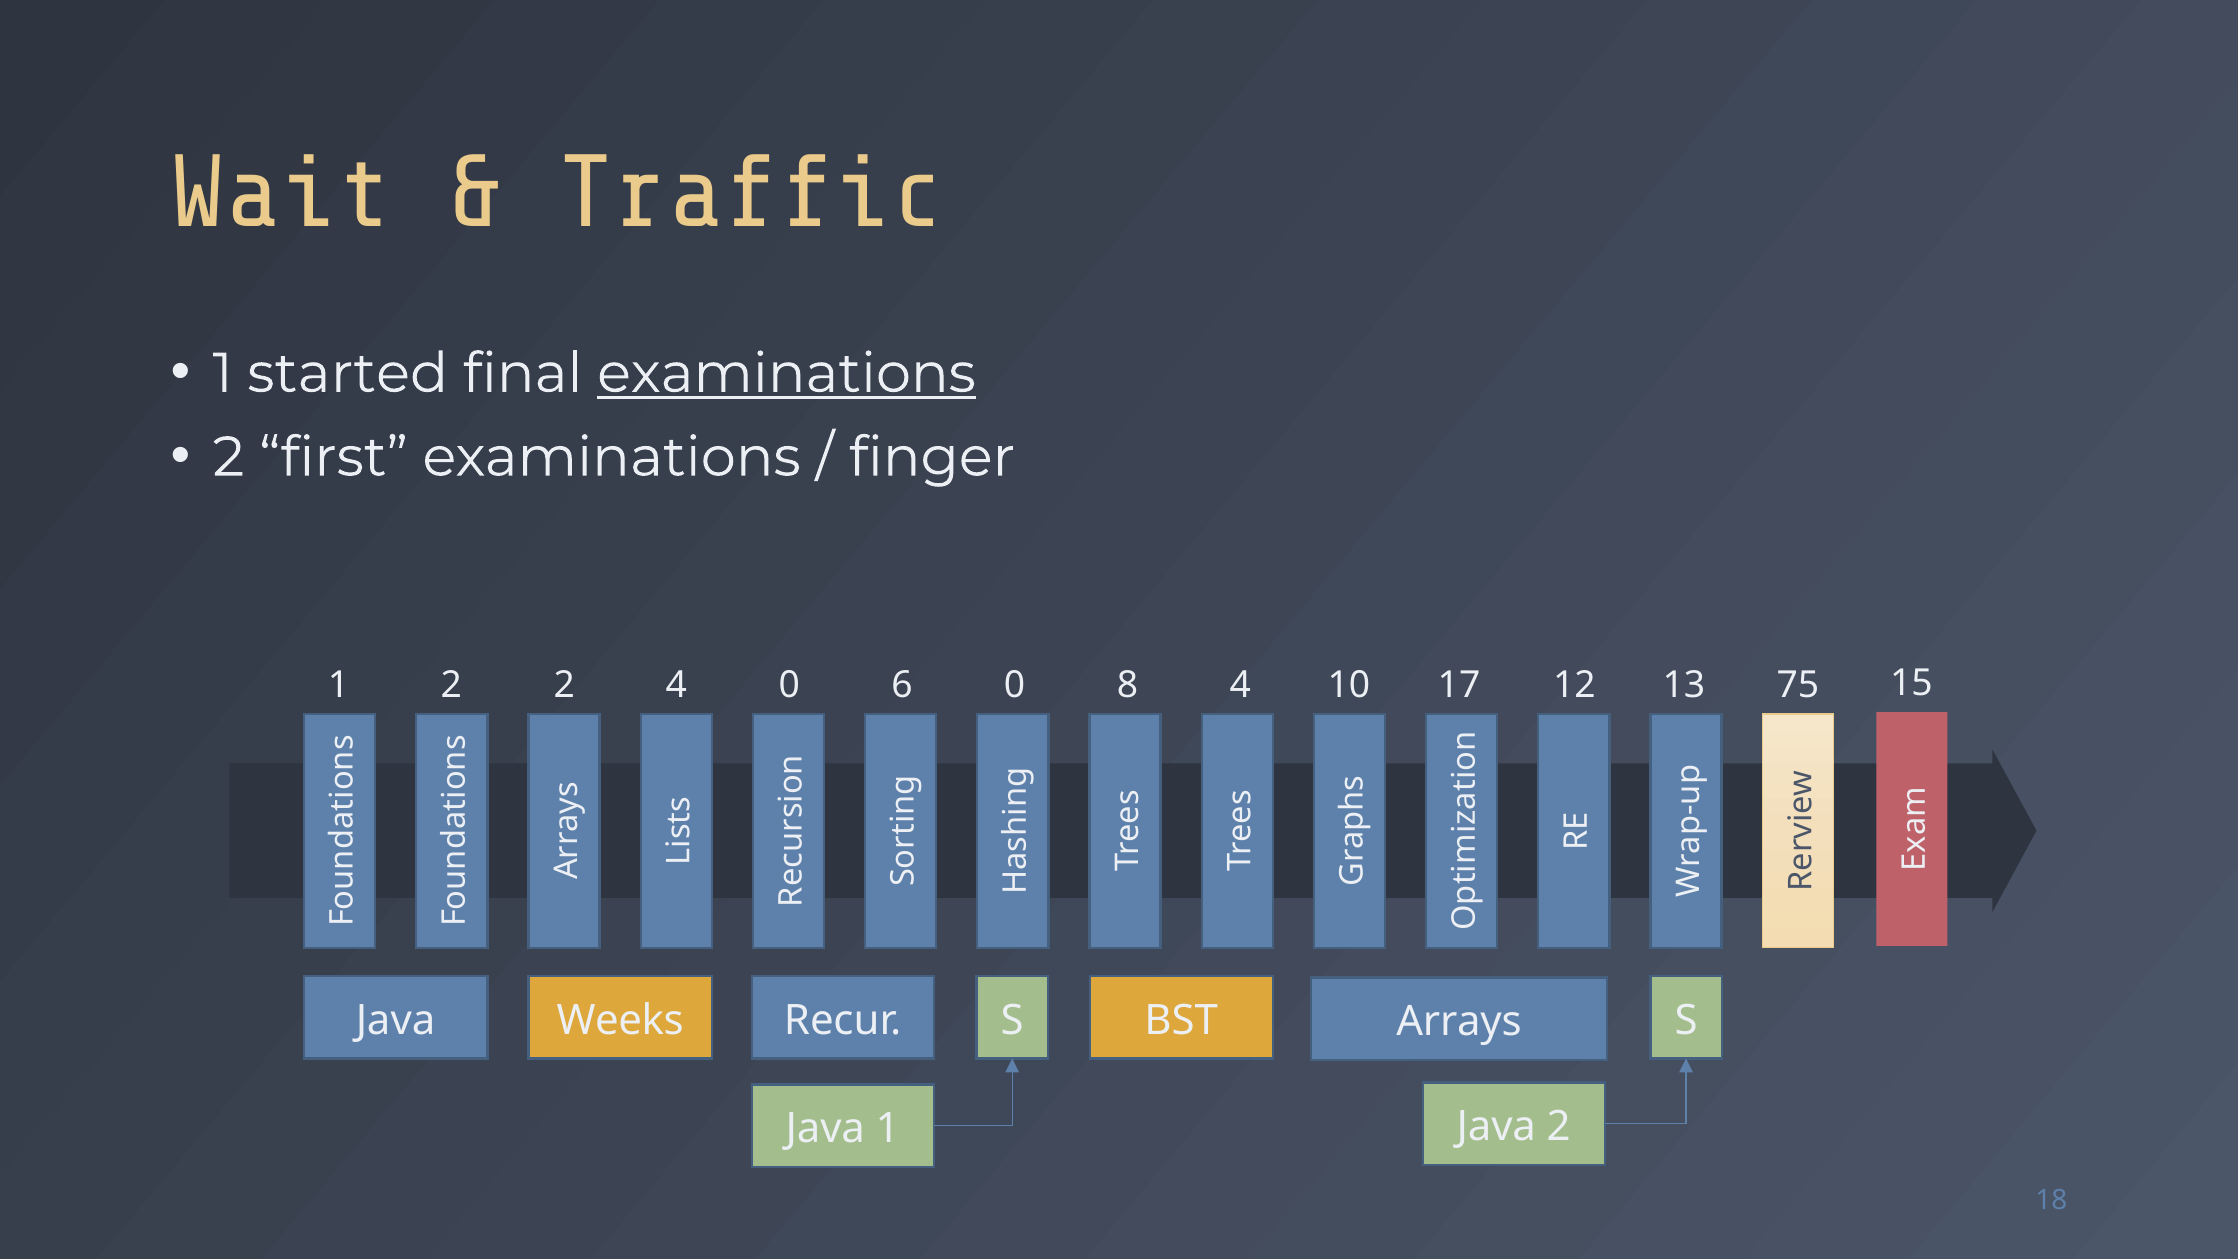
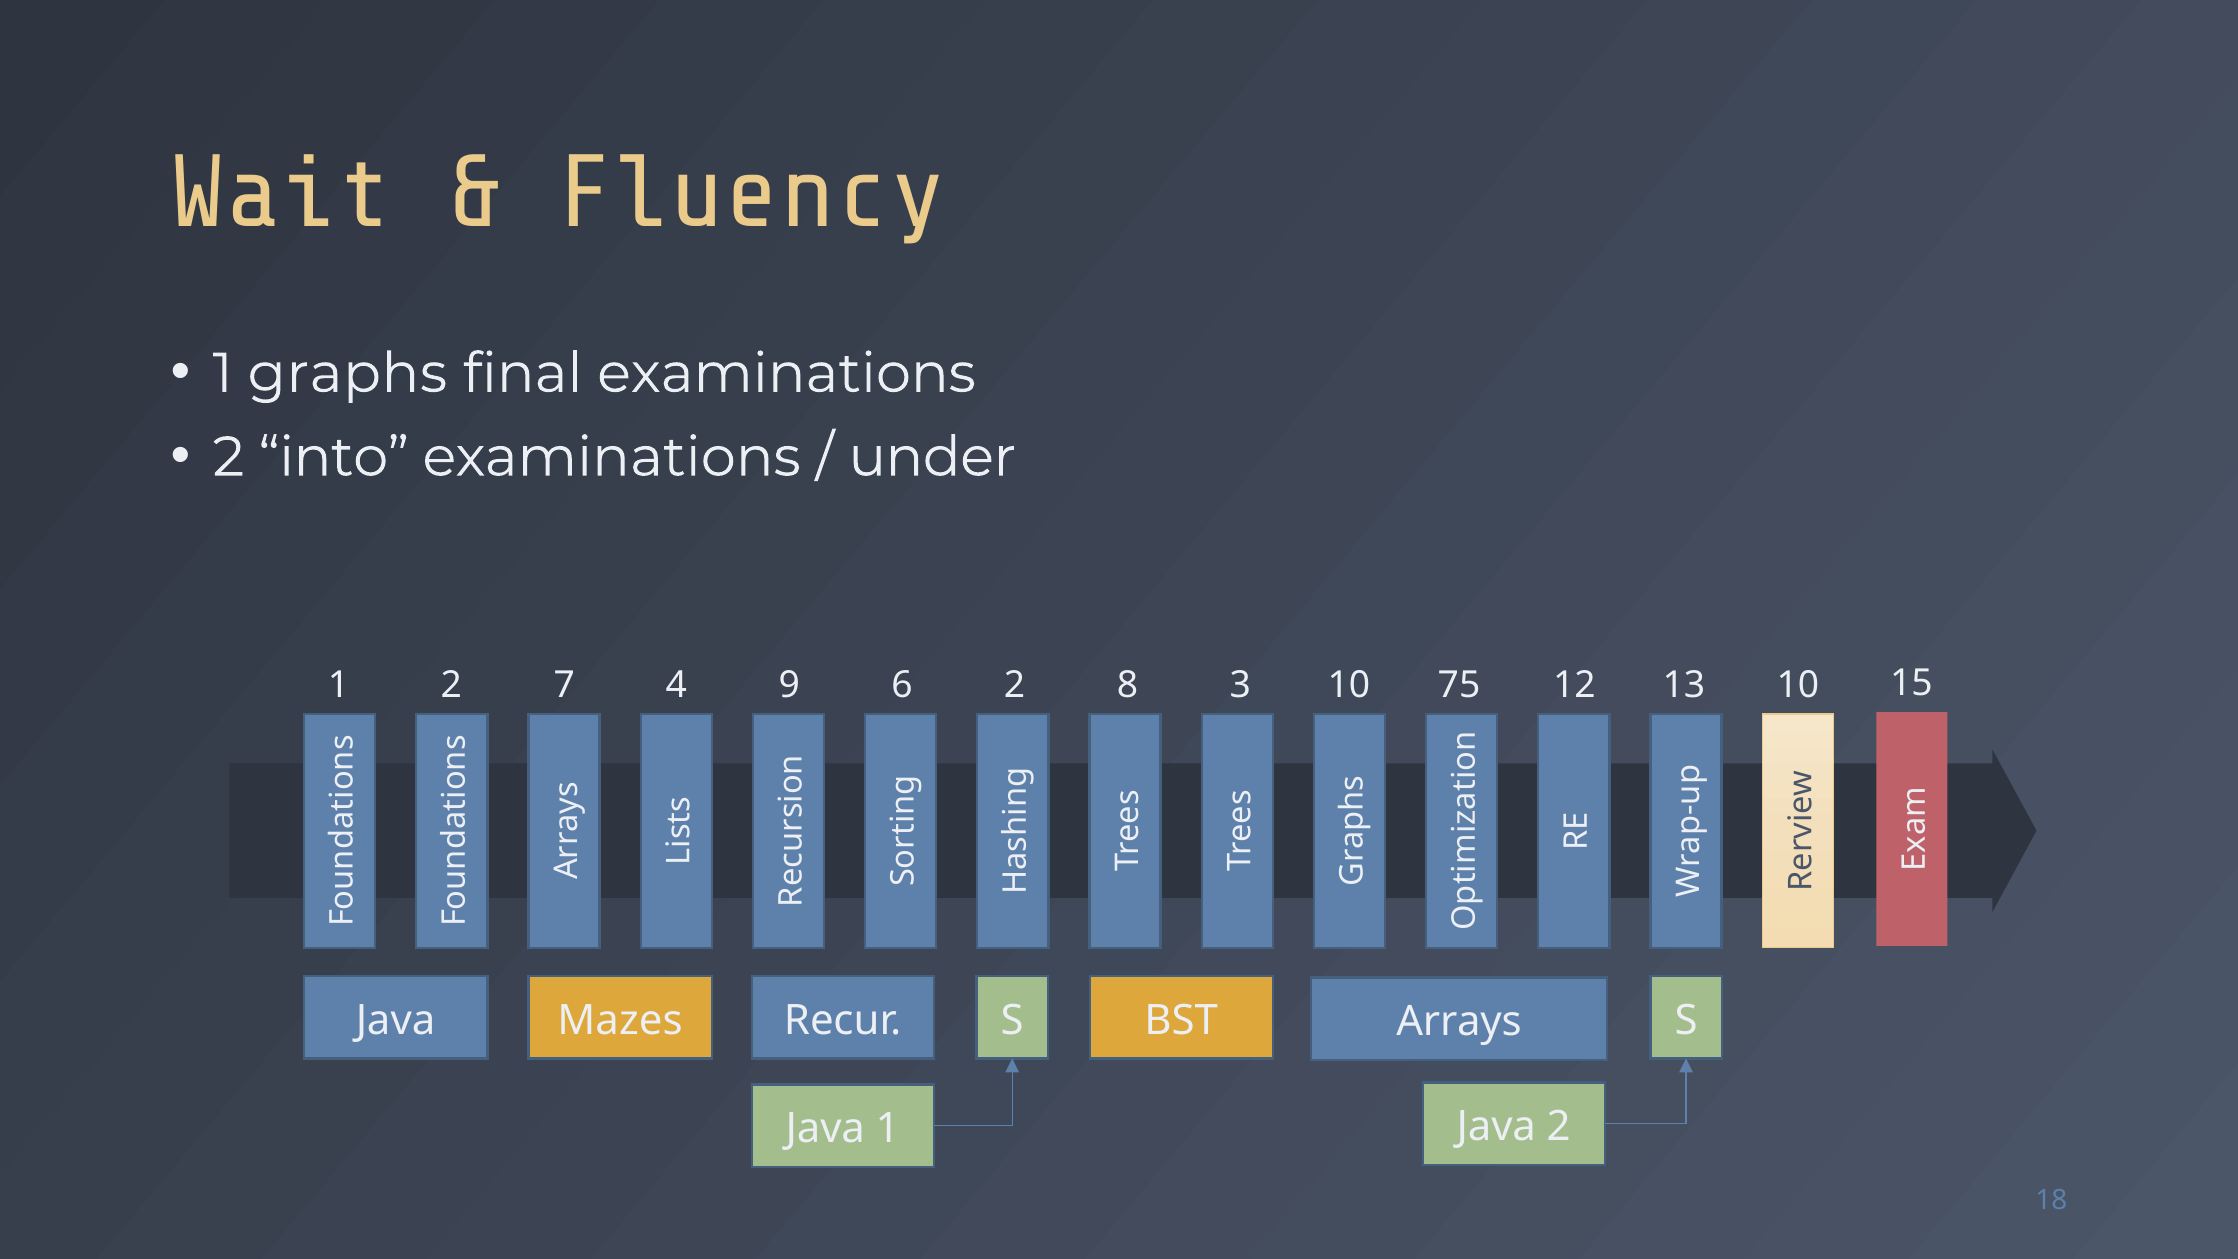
Traffic: Traffic -> Fluency (752, 193)
started: started -> graphs (347, 373)
examinations underline: present -> none (787, 373)
first: first -> into (334, 457)
finger: finger -> under (932, 457)
2 2: 2 -> 7 (564, 685)
4 0: 0 -> 9 (789, 685)
6 0: 0 -> 2 (1015, 685)
8 4: 4 -> 3 (1240, 685)
17: 17 -> 75 (1459, 685)
13 75: 75 -> 10 (1798, 685)
Weeks: Weeks -> Mazes (620, 1020)
